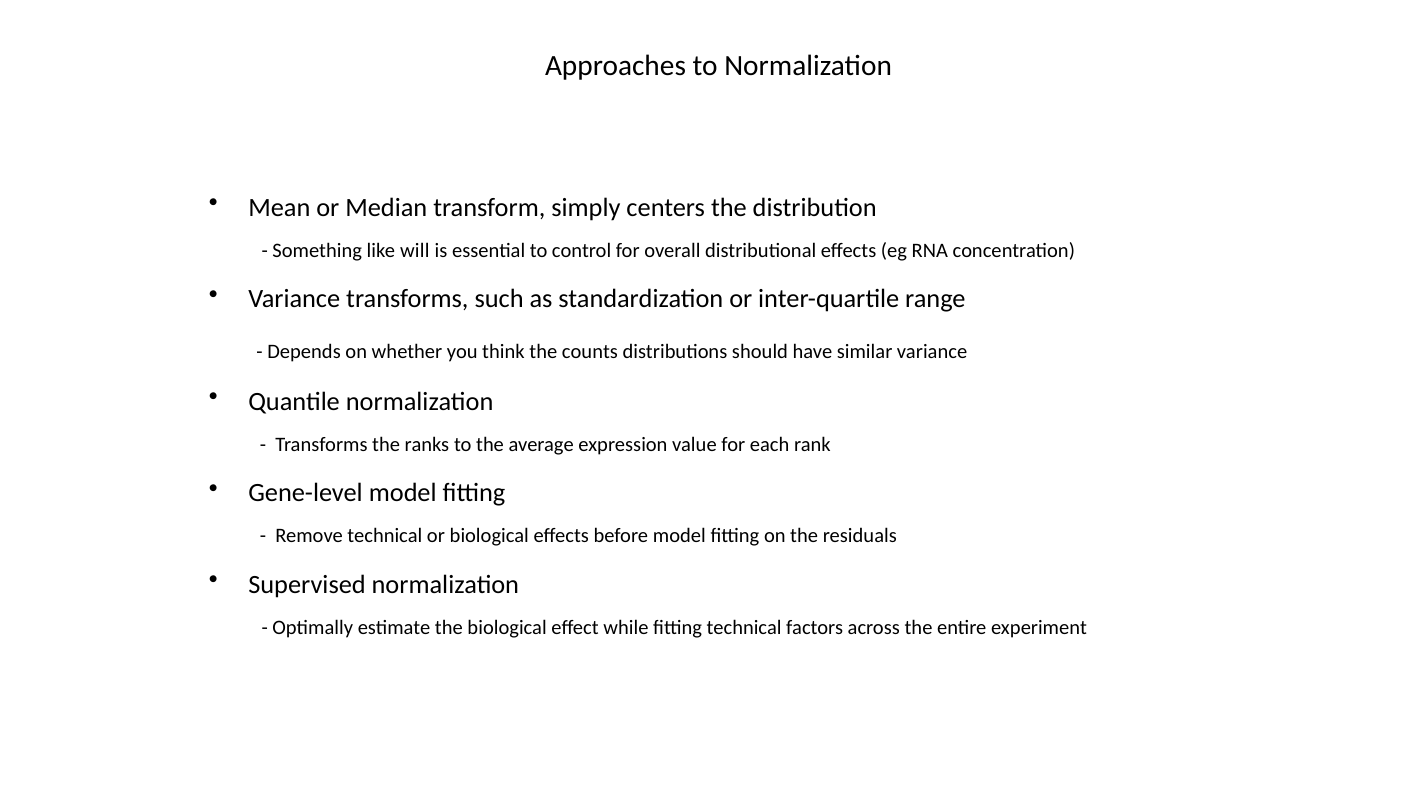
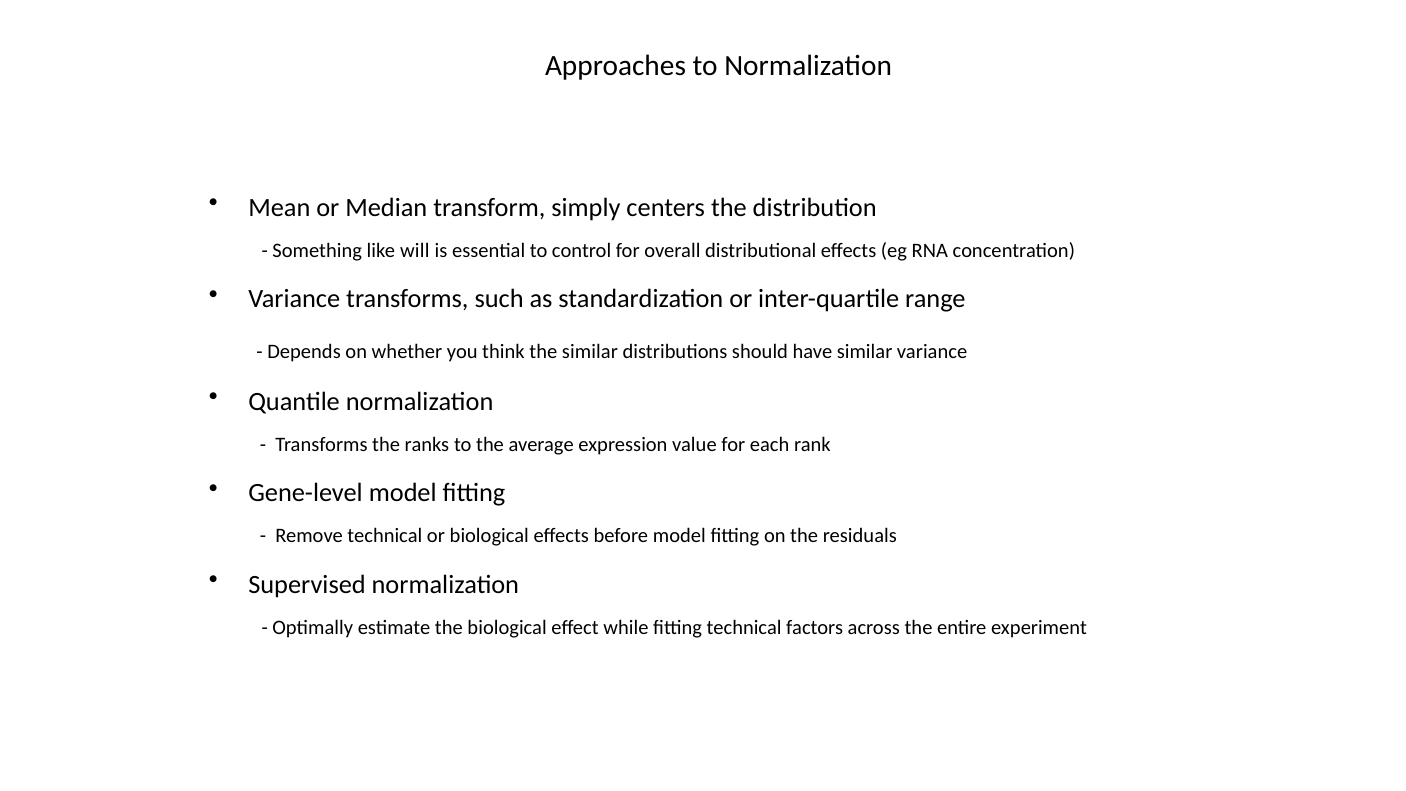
the counts: counts -> similar (590, 352)
